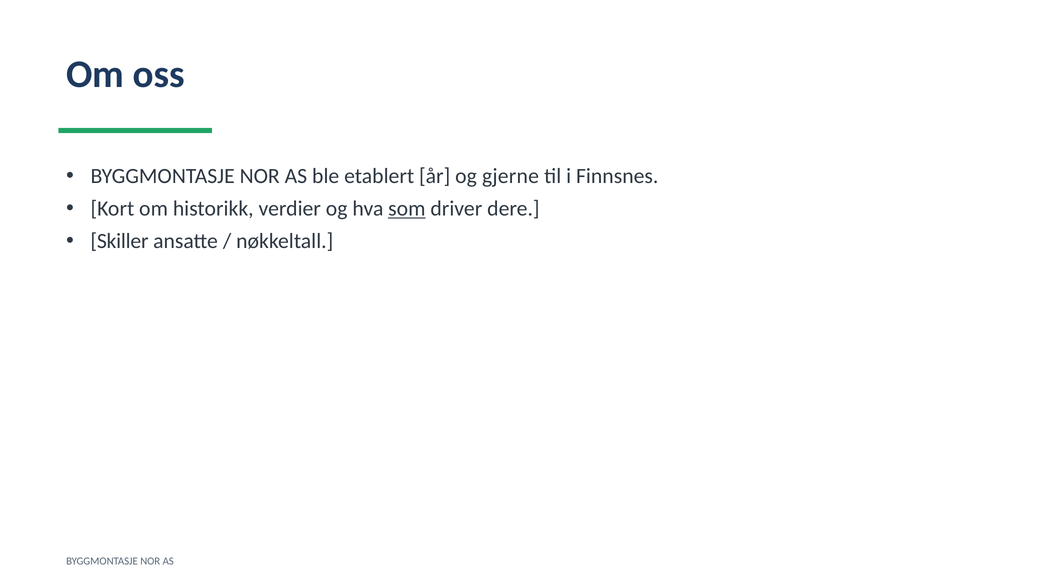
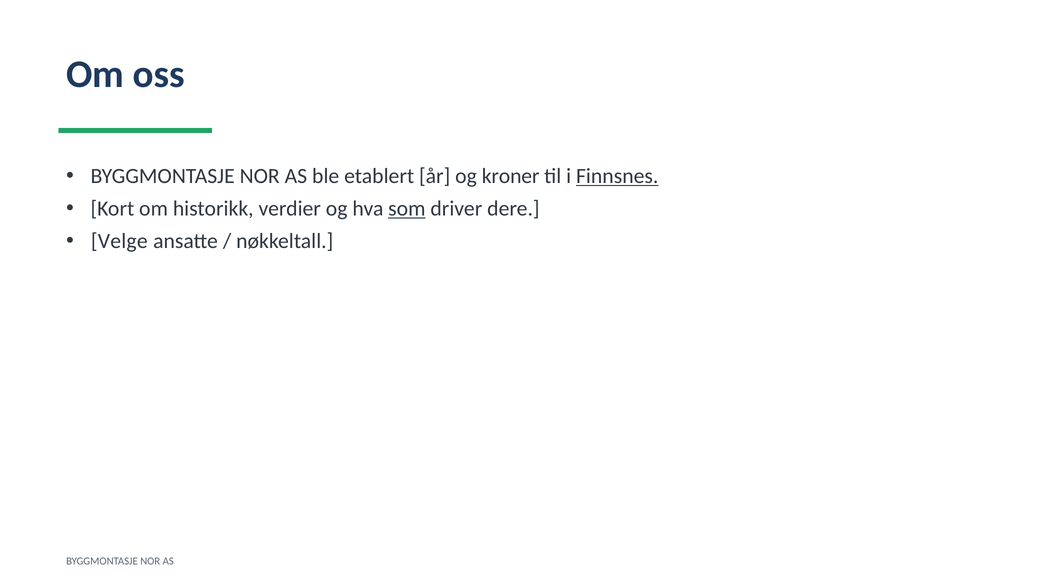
gjerne: gjerne -> kroner (511, 176)
Finnsnes underline: none -> present (617, 176)
Skiller: Skiller -> Velge (119, 241)
